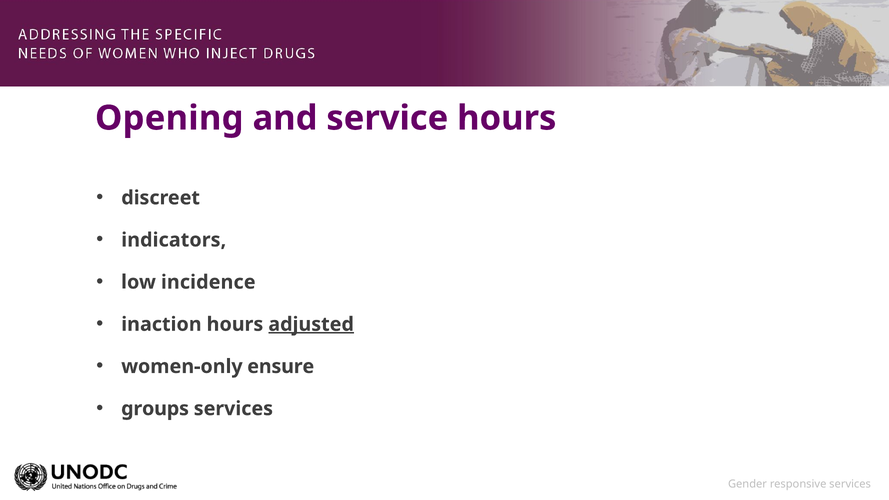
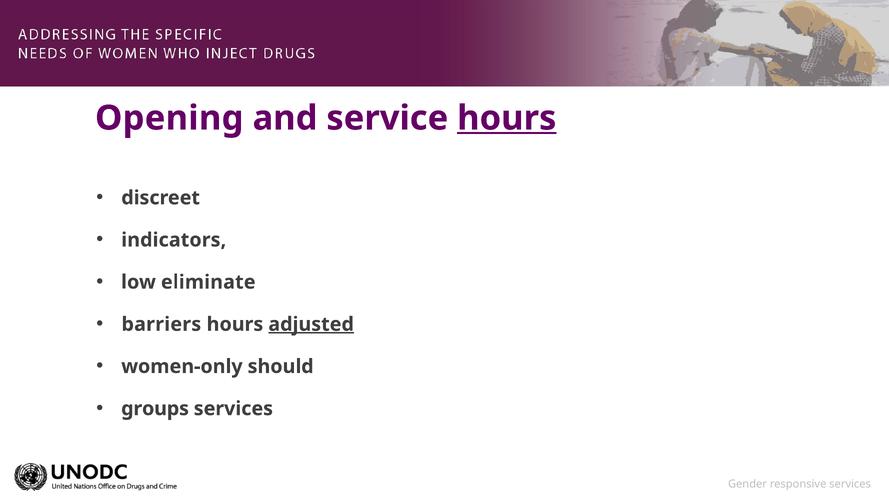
hours underline: none -> present (507, 118)
incidence: incidence -> eliminate (208, 282)
inaction: inaction -> barriers (161, 324)
ensure: ensure -> should (281, 367)
